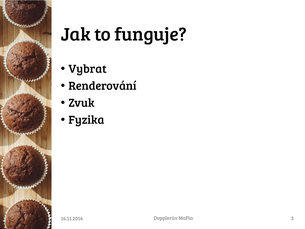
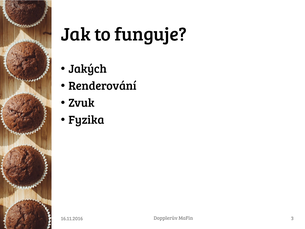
Vybrat: Vybrat -> Jakých (88, 69)
